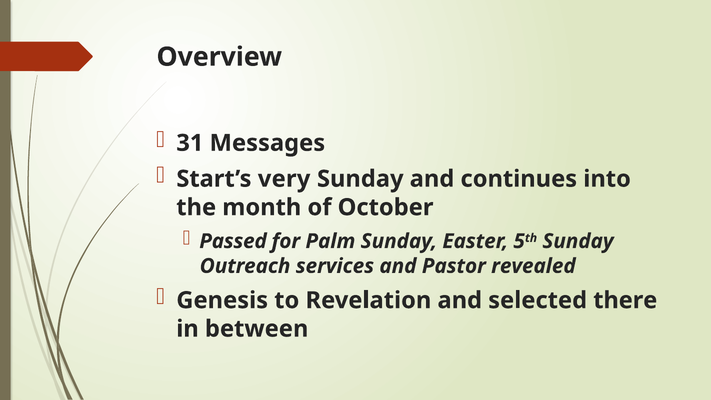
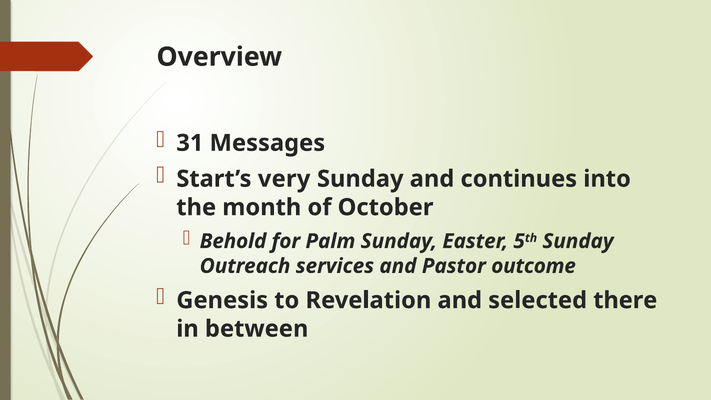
Passed: Passed -> Behold (233, 241)
revealed: revealed -> outcome (534, 266)
